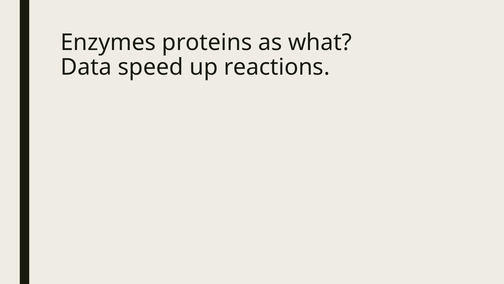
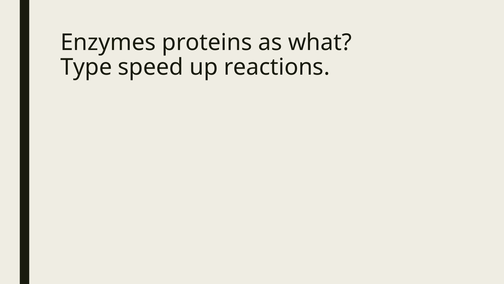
Data: Data -> Type (86, 67)
